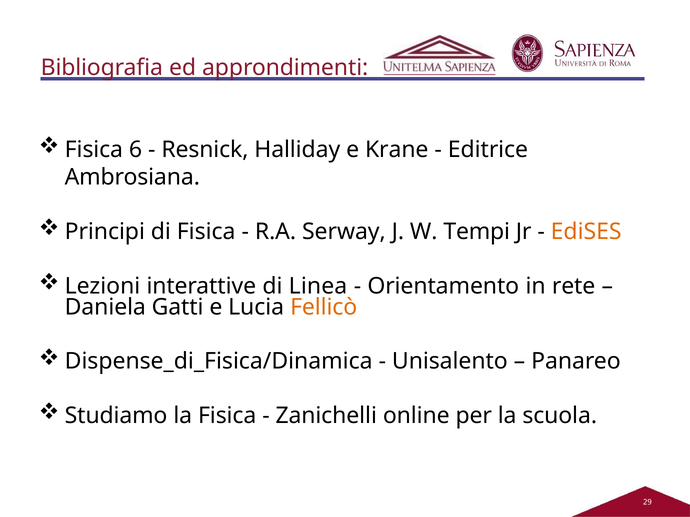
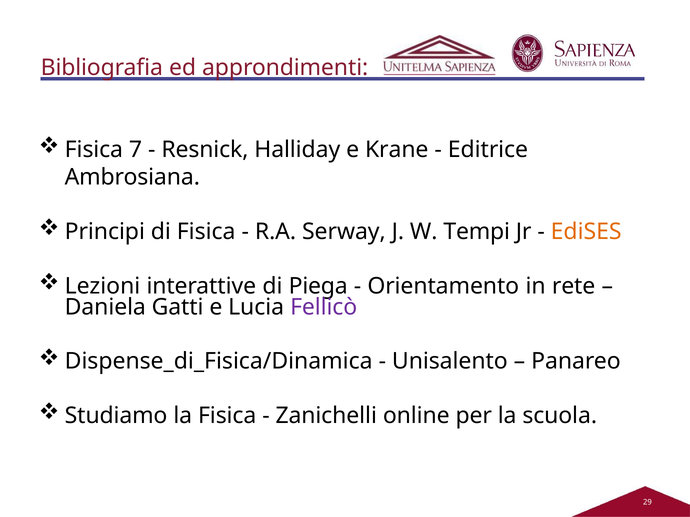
6: 6 -> 7 (136, 150)
Linea: Linea -> Piega (318, 287)
Fellicò colour: orange -> purple (324, 308)
